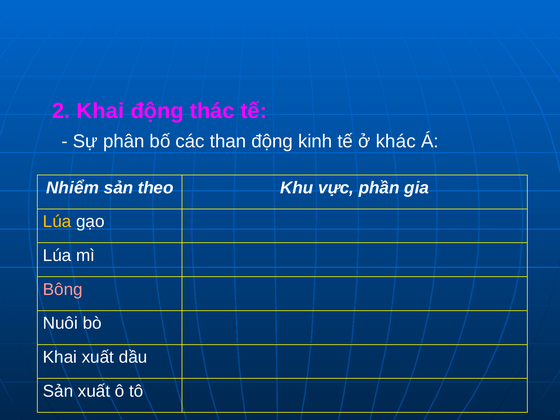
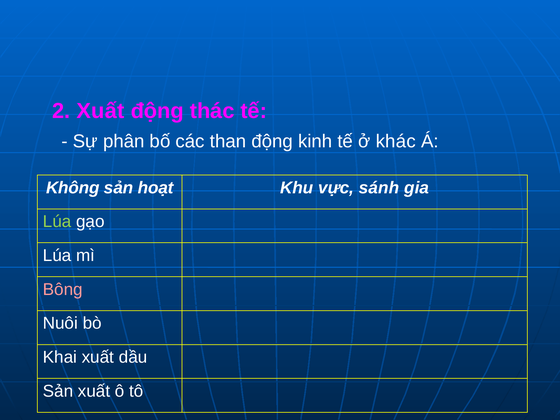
2 Khai: Khai -> Xuất (100, 111)
Nhiểm: Nhiểm -> Không (73, 188)
theo: theo -> hoạt (156, 188)
phần: phần -> sánh (379, 188)
Lúa colour: yellow -> light green (57, 222)
